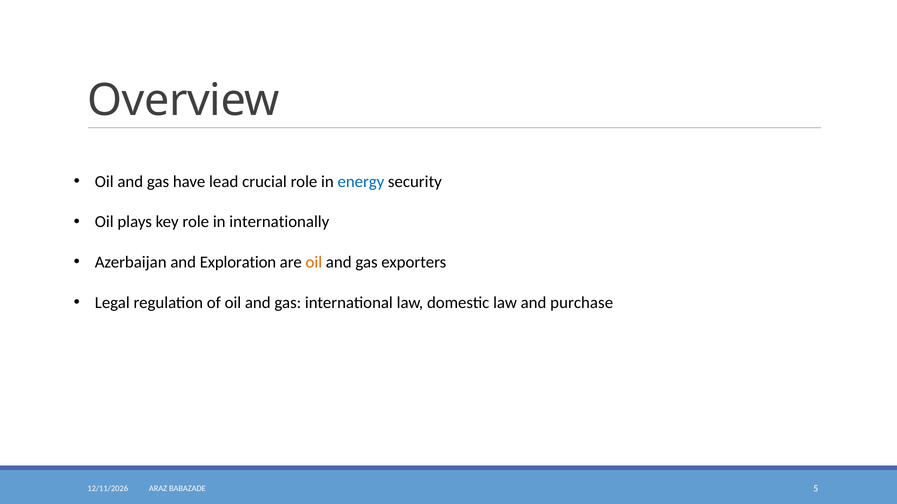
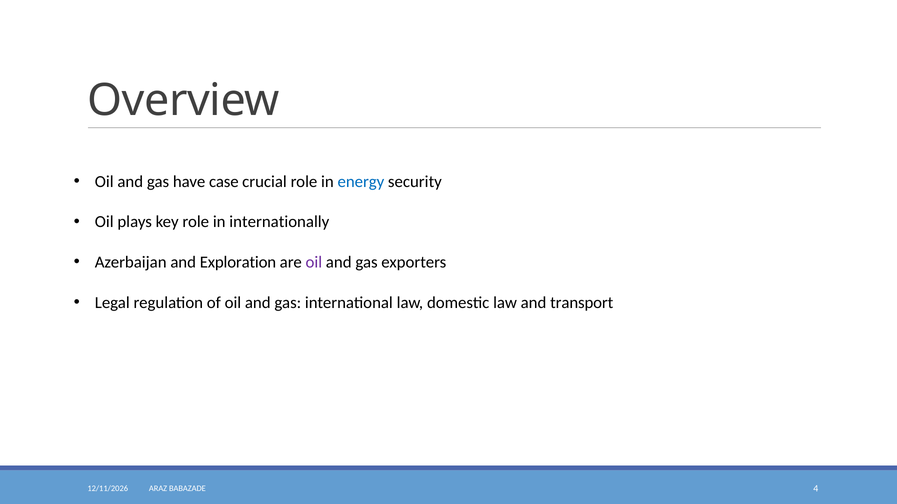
lead: lead -> case (224, 182)
oil colour: orange -> purple (314, 263)
purchase: purchase -> transport (582, 303)
5: 5 -> 4 (816, 489)
